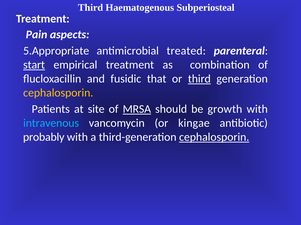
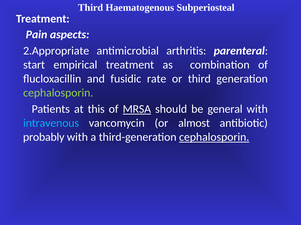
5.Appropriate: 5.Appropriate -> 2.Appropriate (56, 51)
treated: treated -> arthritis (186, 51)
start underline: present -> none (34, 65)
that: that -> rate (157, 79)
third underline: present -> none (199, 79)
cephalosporin colour: yellow -> light green (58, 93)
site: site -> this (96, 109)
growth: growth -> general (225, 109)
kingae: kingae -> almost (194, 124)
